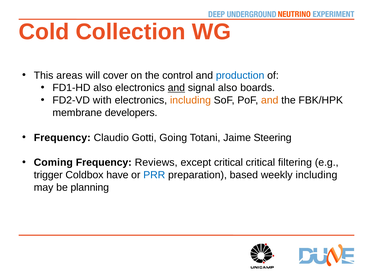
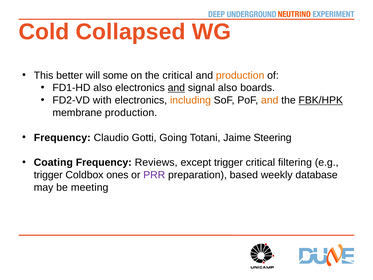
Collection: Collection -> Collapsed (131, 32)
areas: areas -> better (69, 75)
cover: cover -> some (115, 75)
the control: control -> critical (178, 75)
production colour: blue -> orange (240, 75)
FBK/HPK underline: none -> present (321, 100)
membrane developers: developers -> production (131, 113)
Coming: Coming -> Coating (53, 162)
except critical: critical -> trigger (228, 162)
have: have -> ones (117, 175)
PRR colour: blue -> purple (154, 175)
weekly including: including -> database (317, 175)
planning: planning -> meeting (90, 187)
